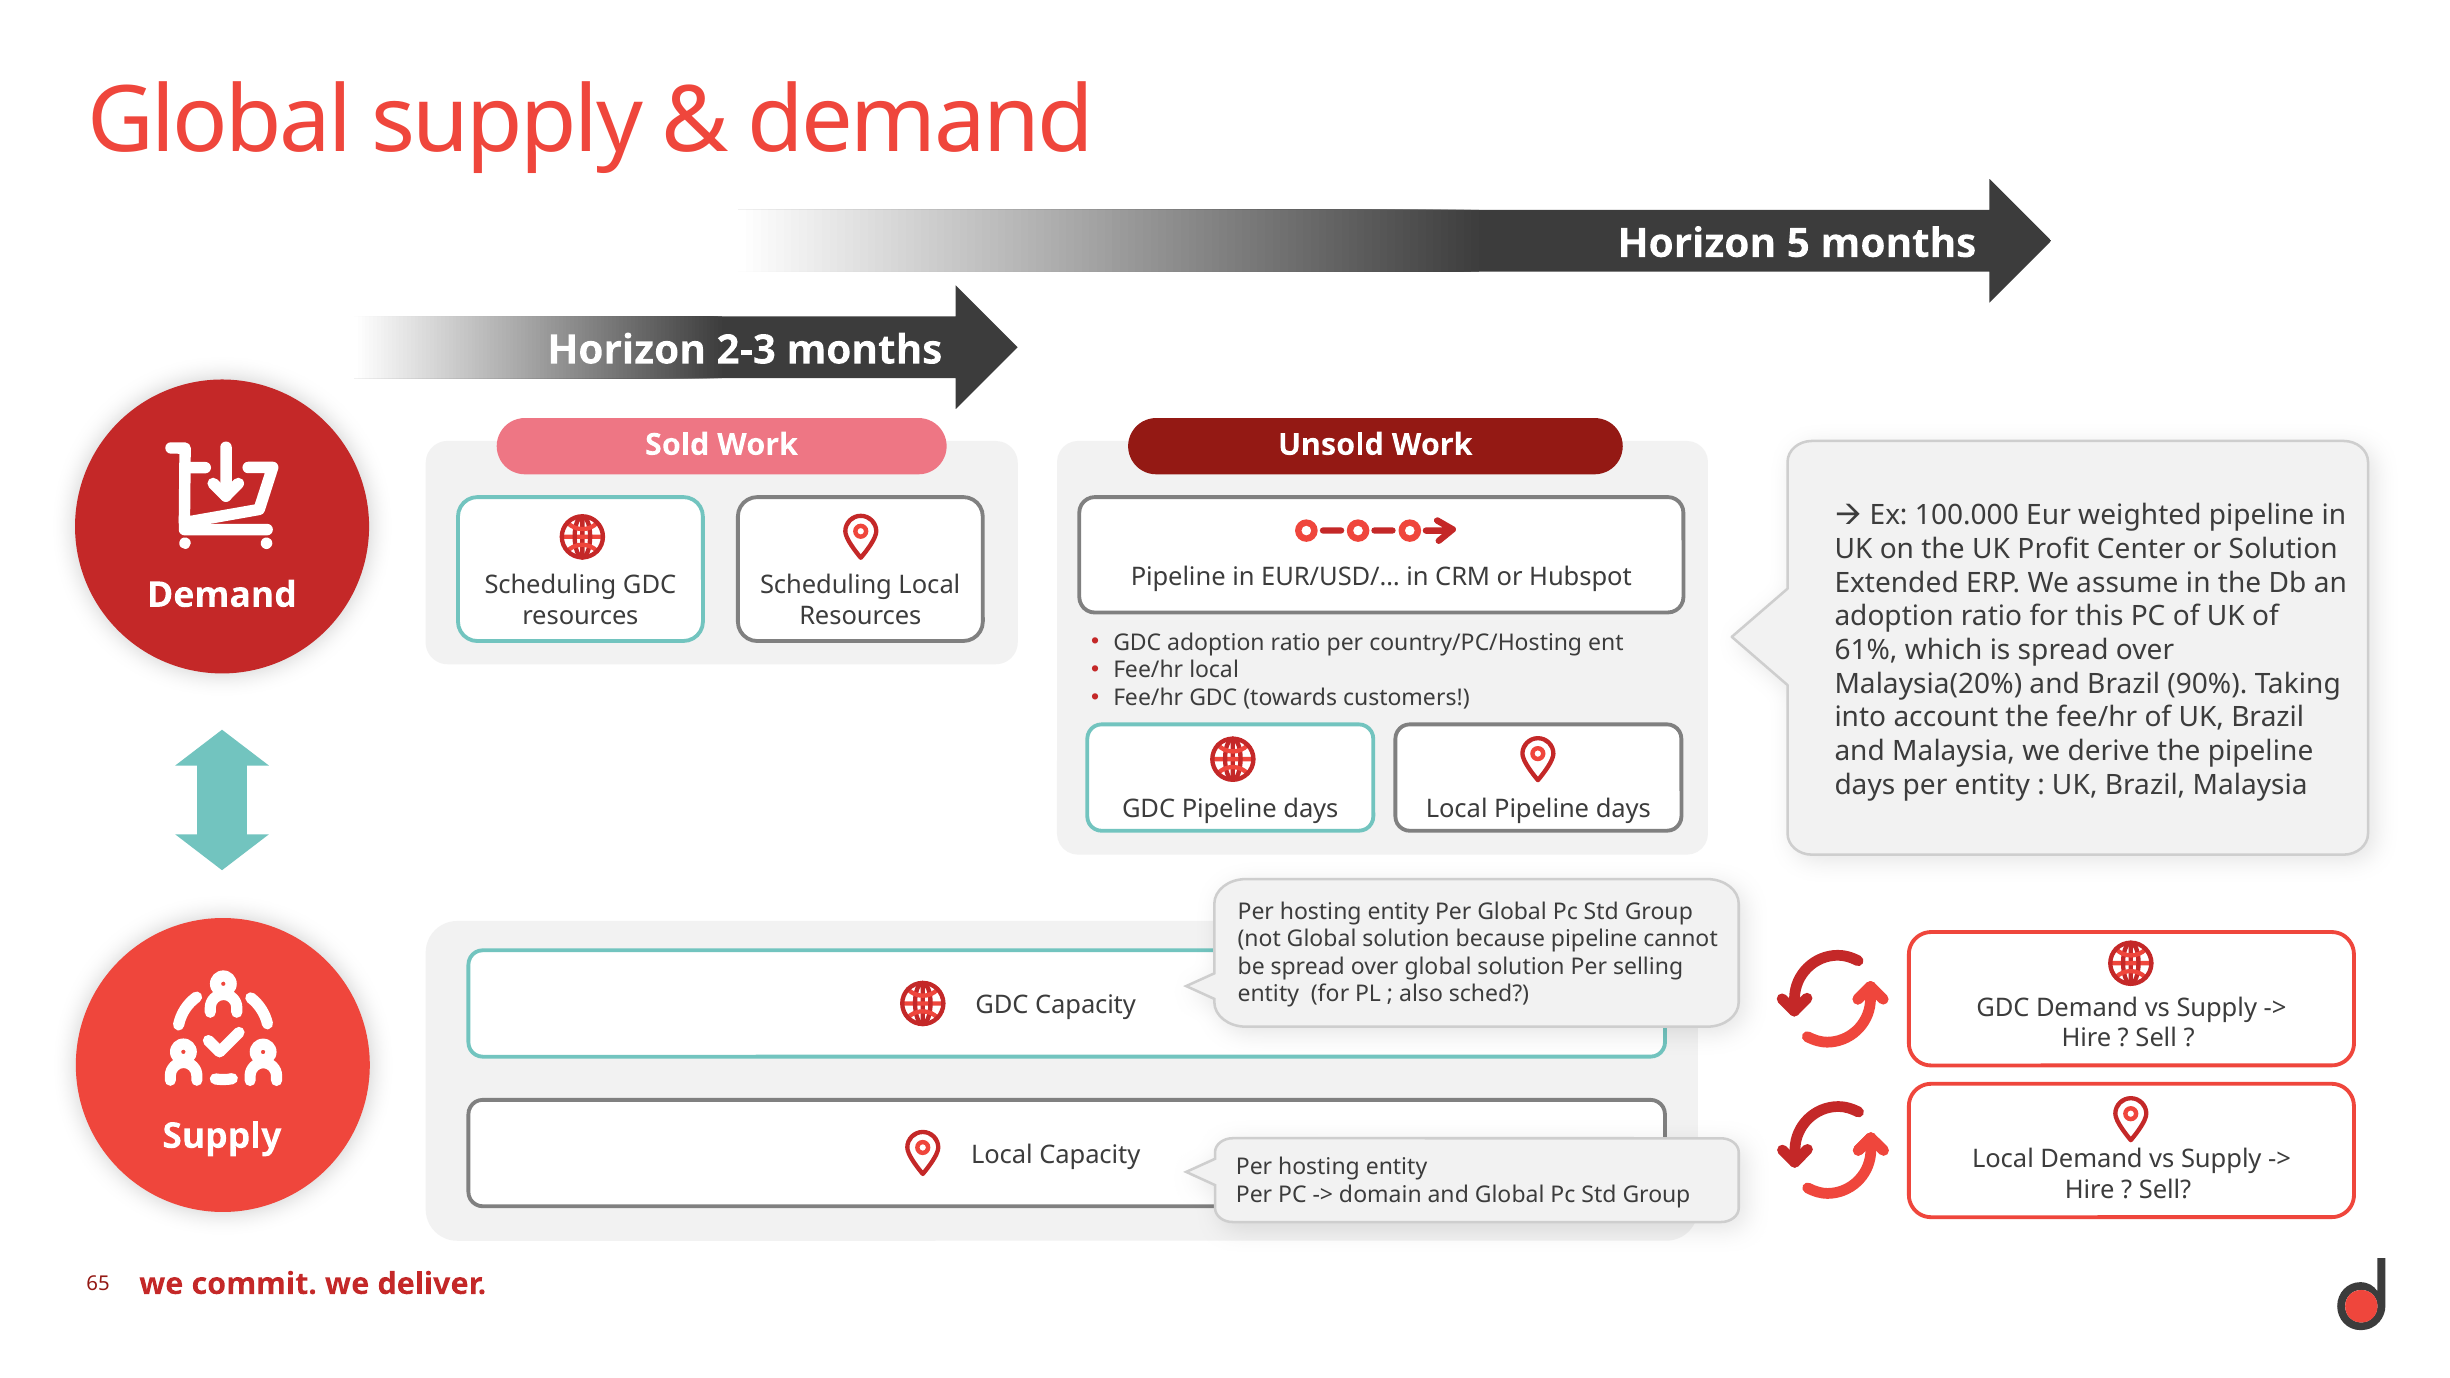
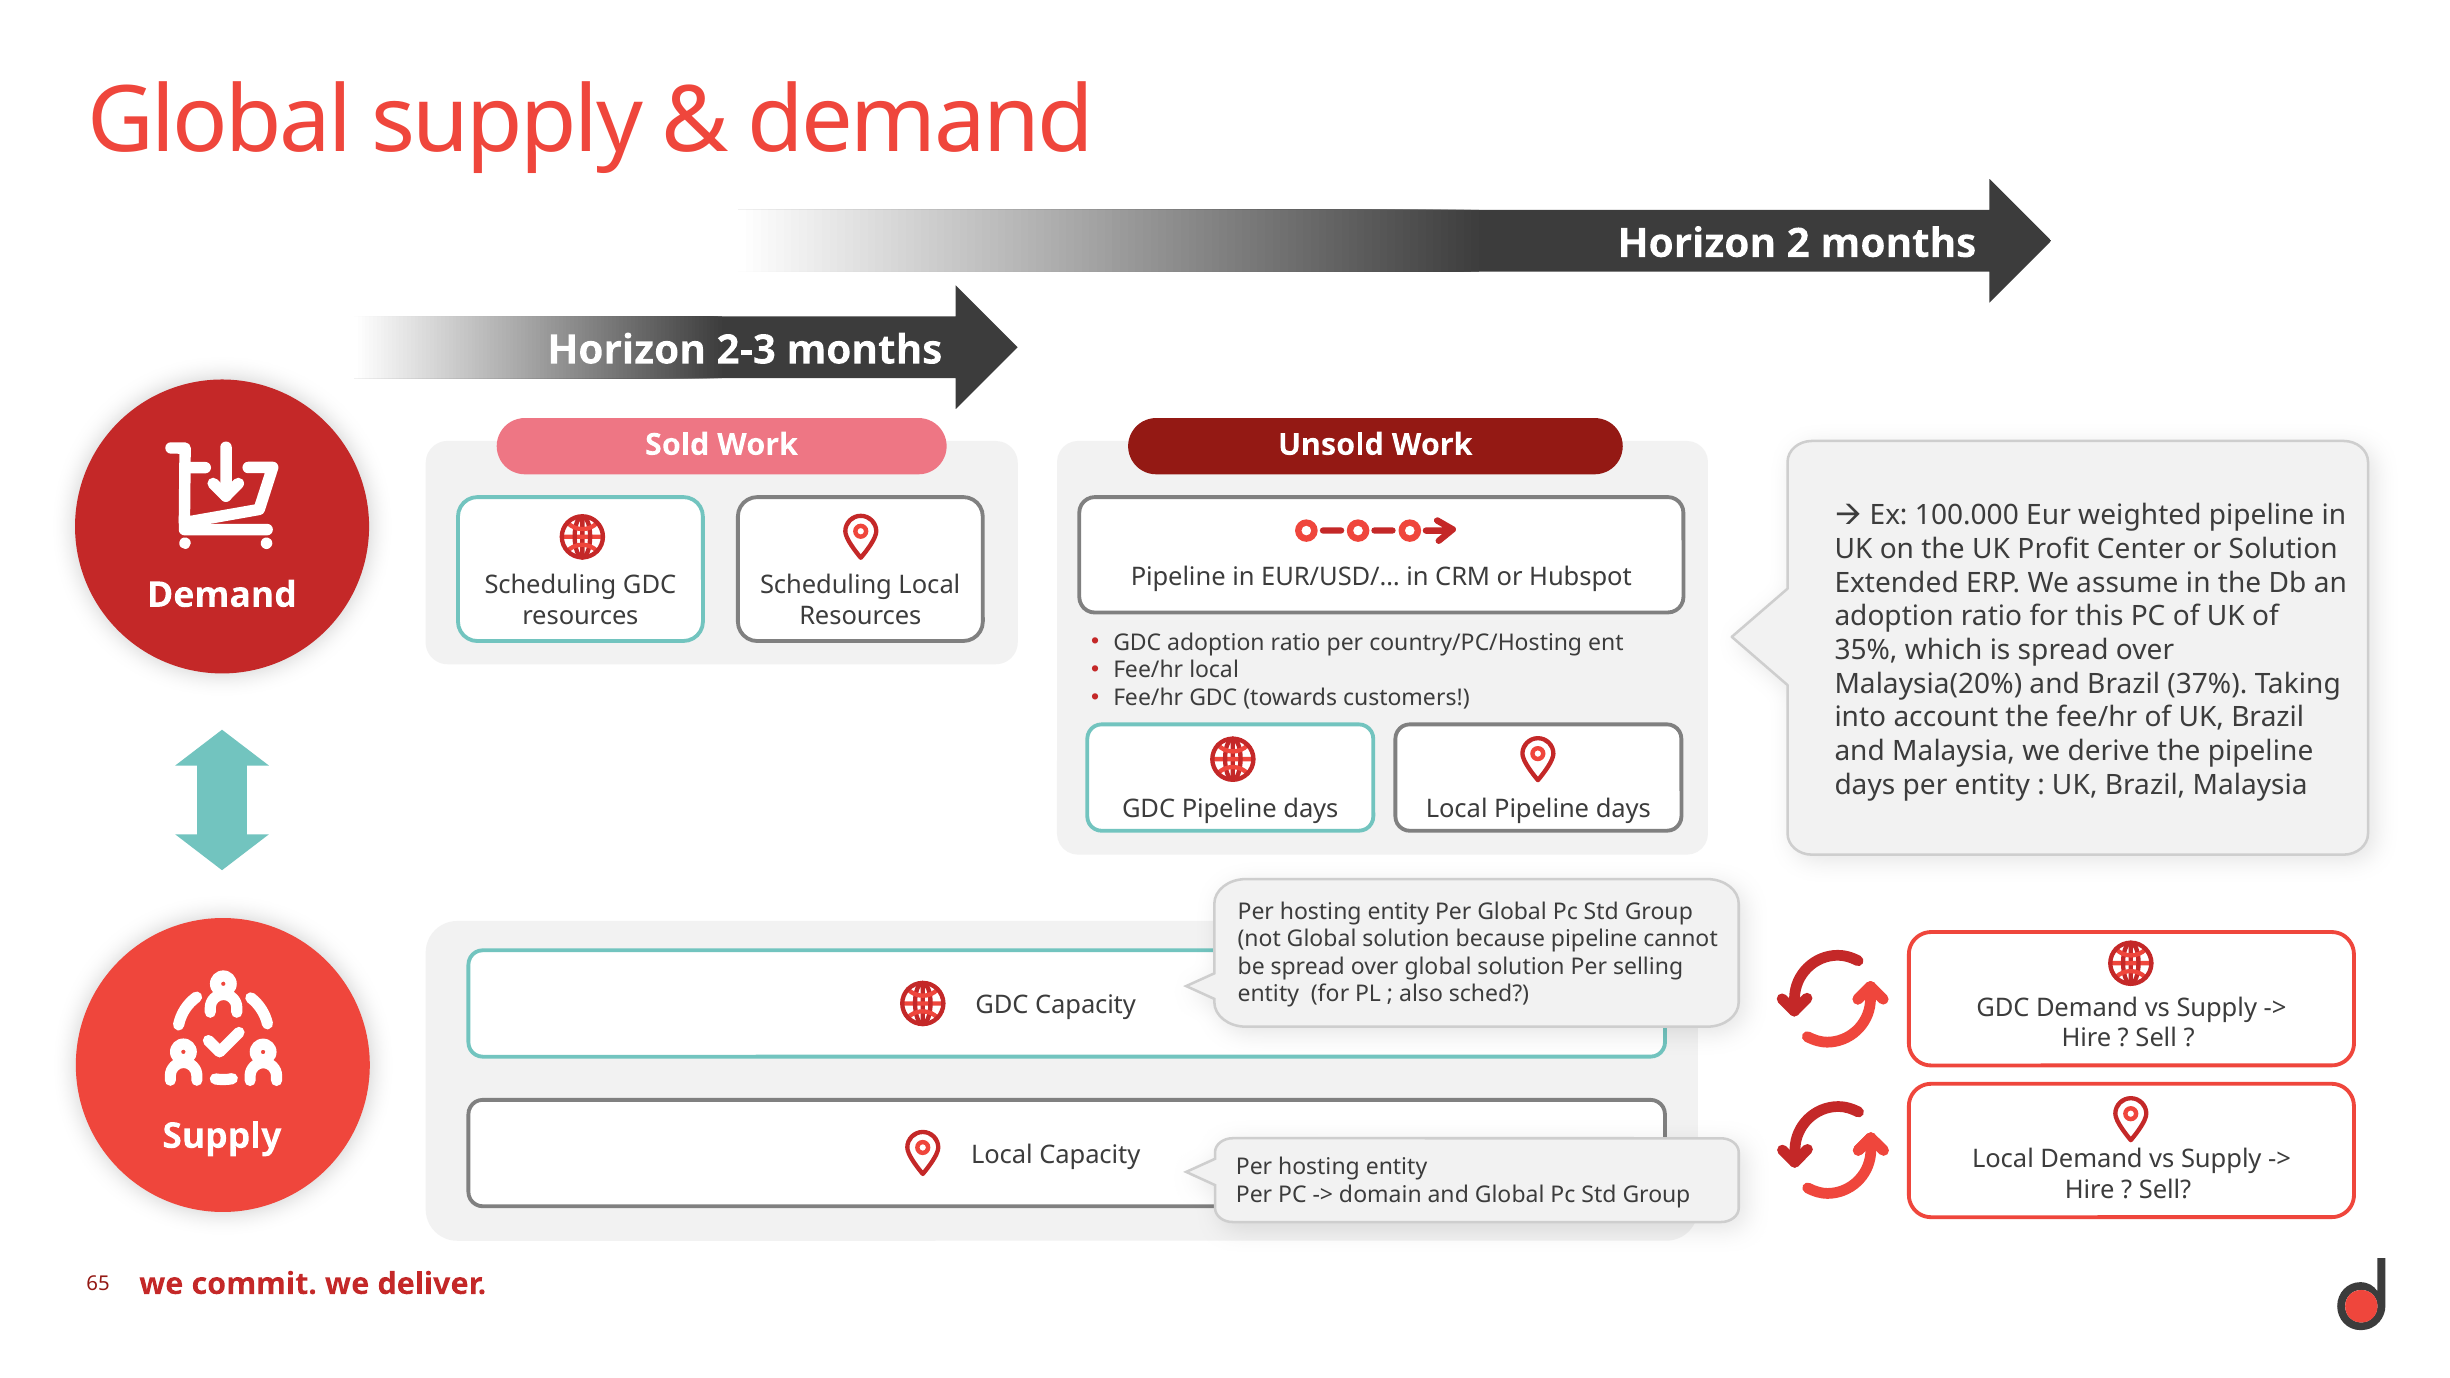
5: 5 -> 2 (1798, 244)
61%: 61% -> 35% (1866, 650)
90%: 90% -> 37% (2207, 684)
